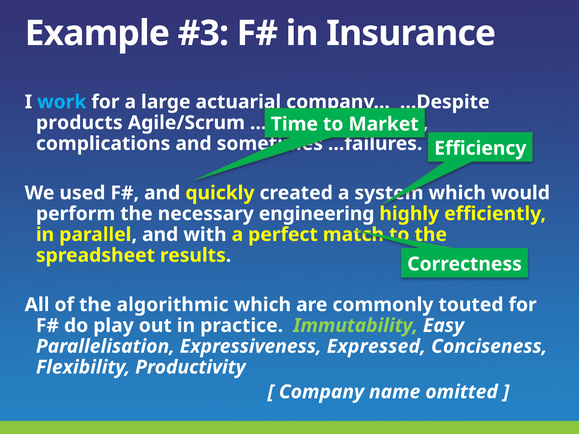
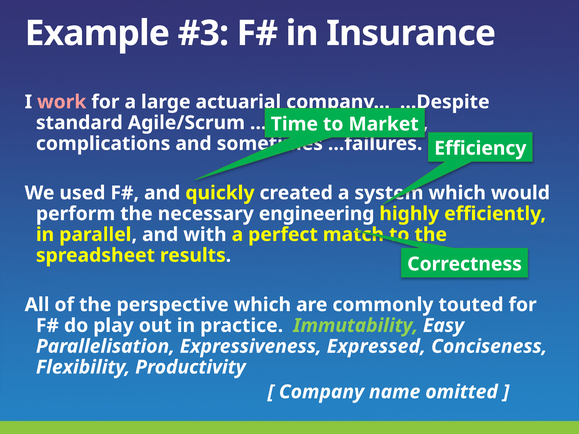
work colour: light blue -> pink (62, 102)
products: products -> standard (79, 123)
algorithmic: algorithmic -> perspective (173, 305)
